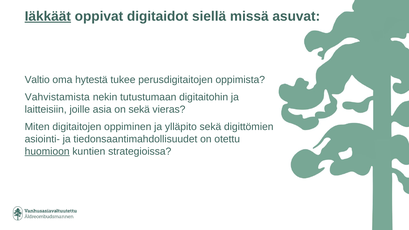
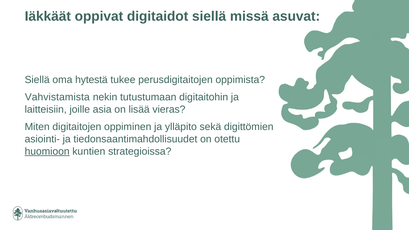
Iäkkäät underline: present -> none (48, 16)
Valtio: Valtio -> Siellä (37, 80)
on sekä: sekä -> lisää (139, 109)
